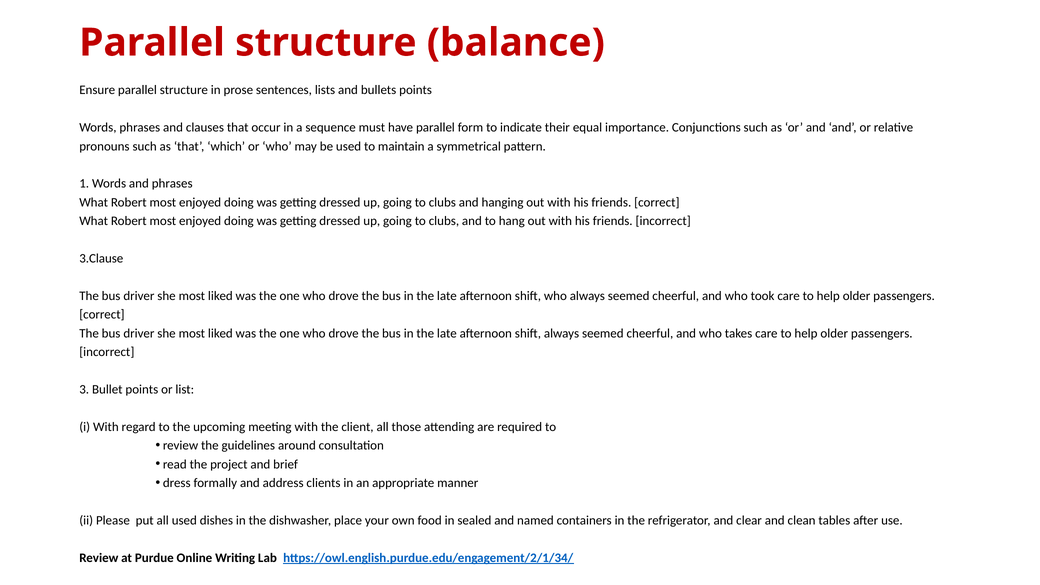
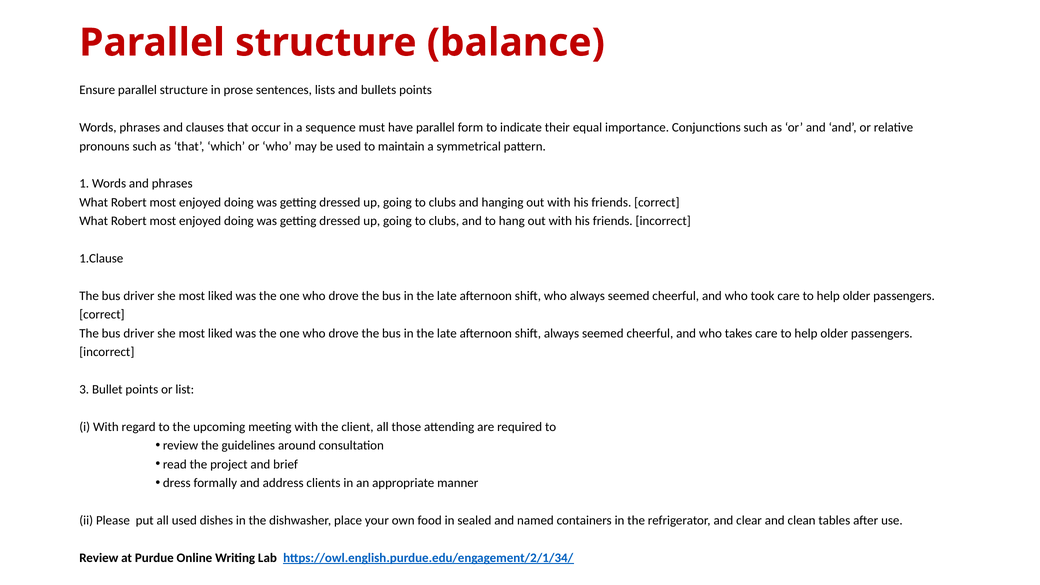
3.Clause: 3.Clause -> 1.Clause (101, 259)
